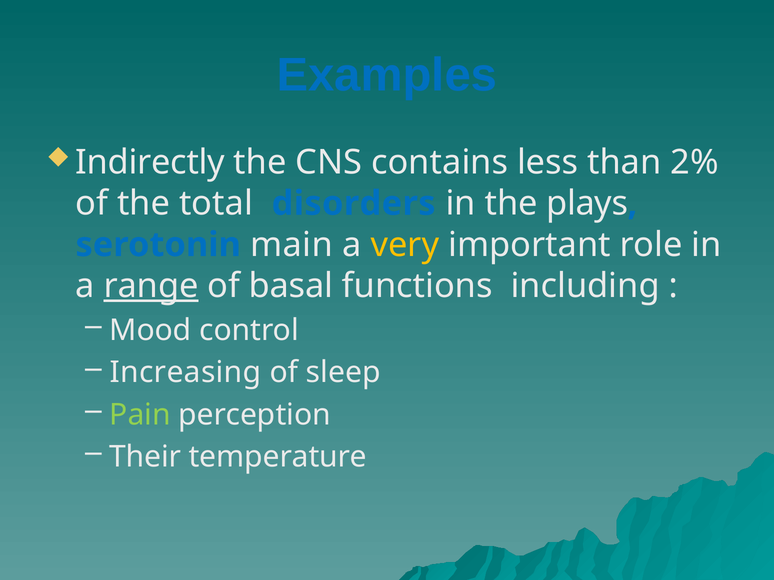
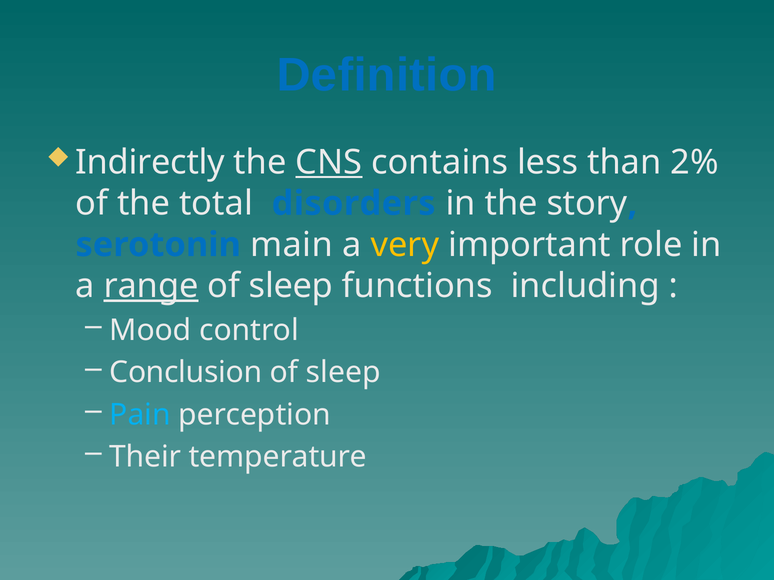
Examples: Examples -> Definition (387, 75)
CNS underline: none -> present (329, 162)
plays: plays -> story (587, 204)
basal: basal -> sleep (291, 286)
Increasing: Increasing -> Conclusion (186, 373)
Pain colour: light green -> light blue (140, 415)
